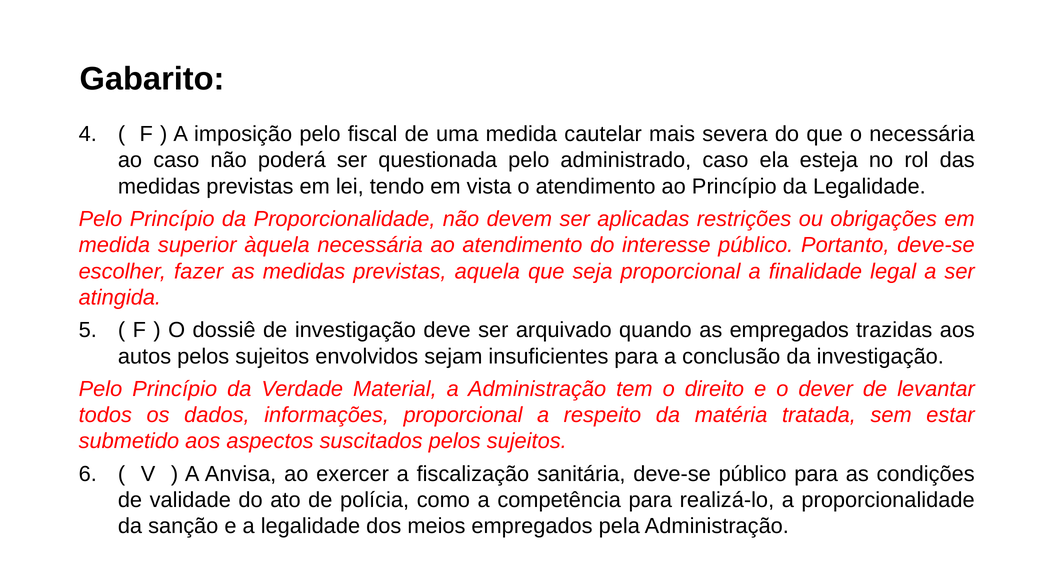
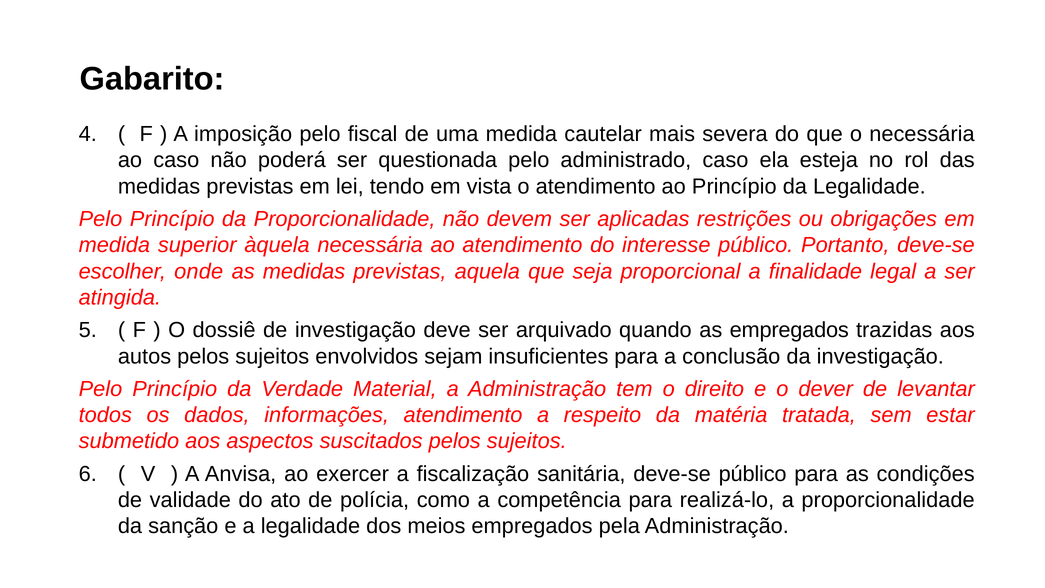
fazer: fazer -> onde (199, 271)
informações proporcional: proporcional -> atendimento (463, 415)
